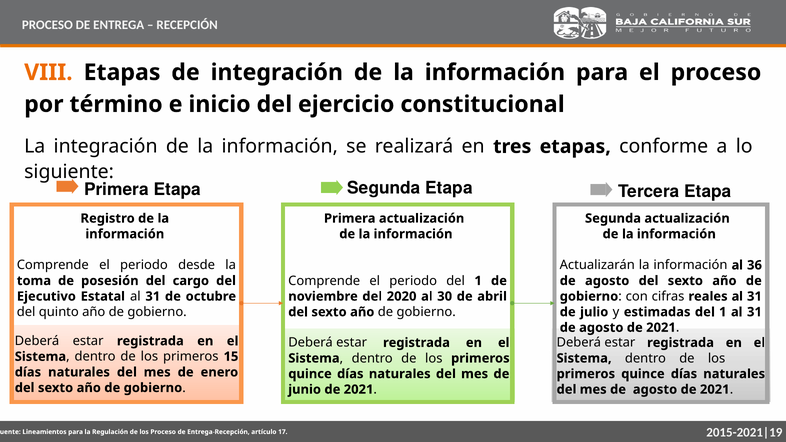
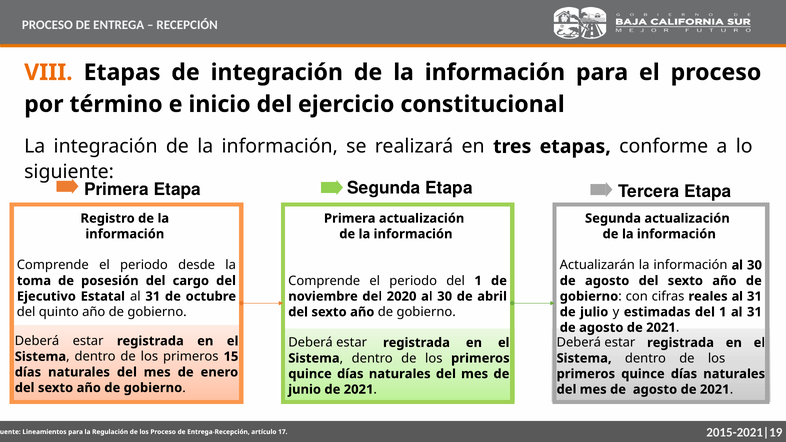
información al 36: 36 -> 30 (755, 265)
